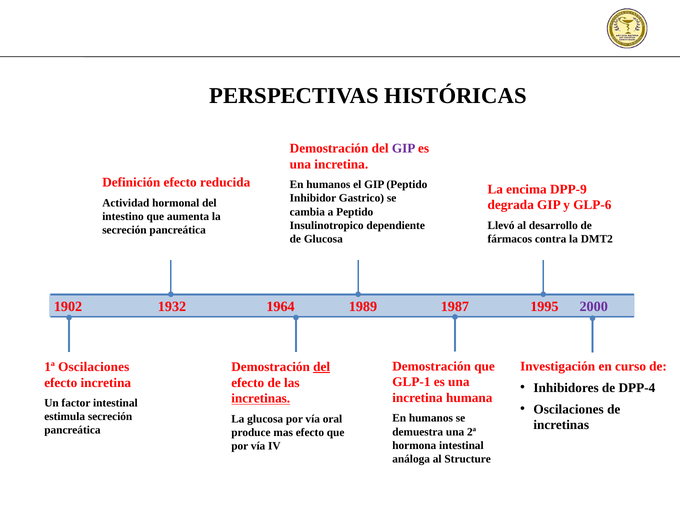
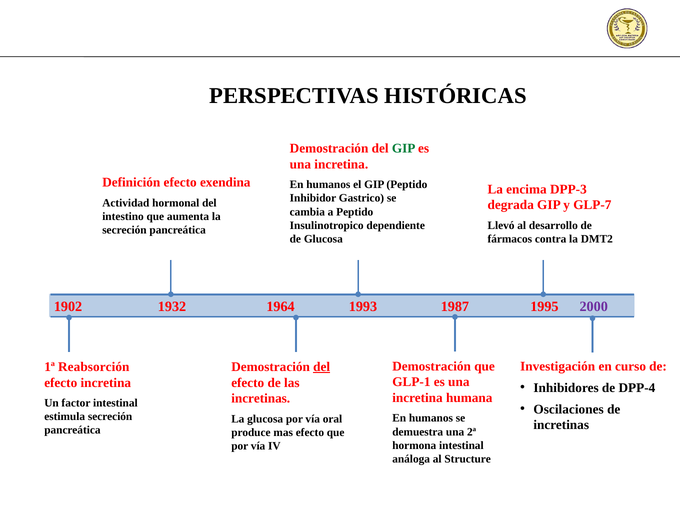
GIP colour: purple -> green (404, 148)
reducida: reducida -> exendina (225, 183)
DPP-9: DPP-9 -> DPP-3 (568, 189)
GLP-6: GLP-6 -> GLP-7 (592, 205)
1989: 1989 -> 1993 (363, 306)
1ª Oscilaciones: Oscilaciones -> Reabsorción (94, 367)
incretinas underline: present -> none (261, 399)
